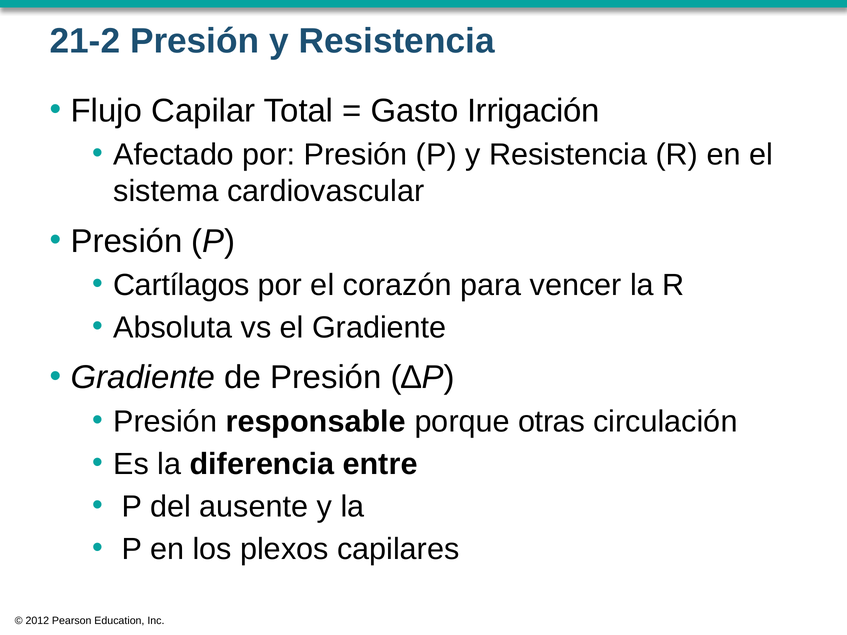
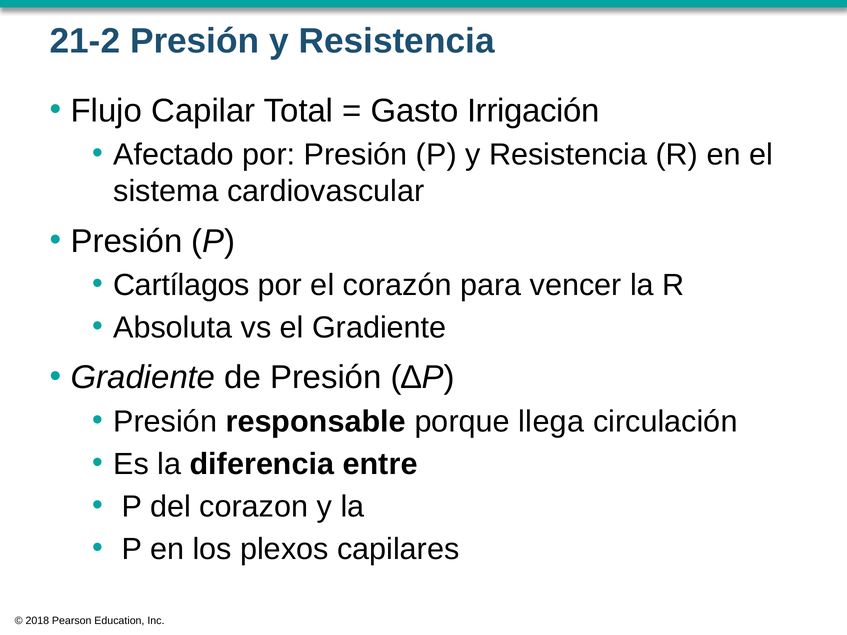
otras: otras -> llega (551, 422)
ausente: ausente -> corazon (254, 507)
2012: 2012 -> 2018 (37, 621)
